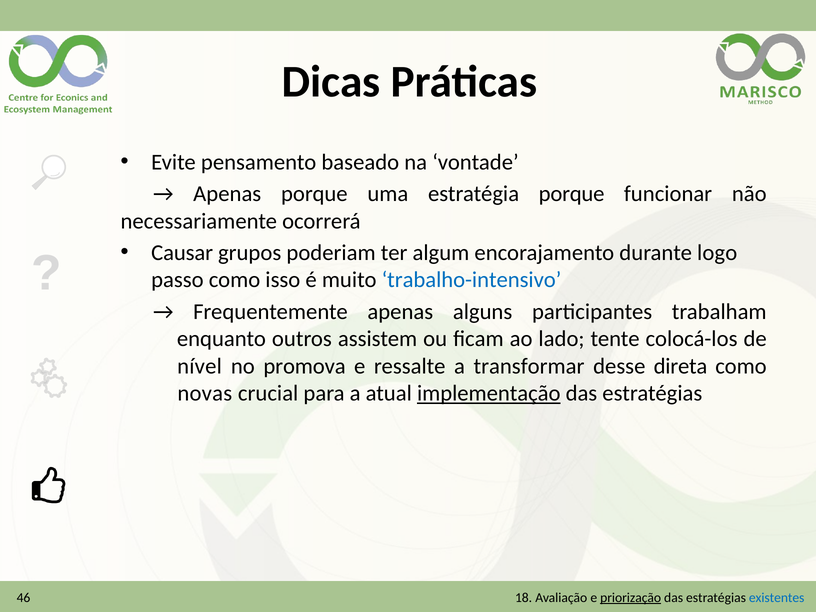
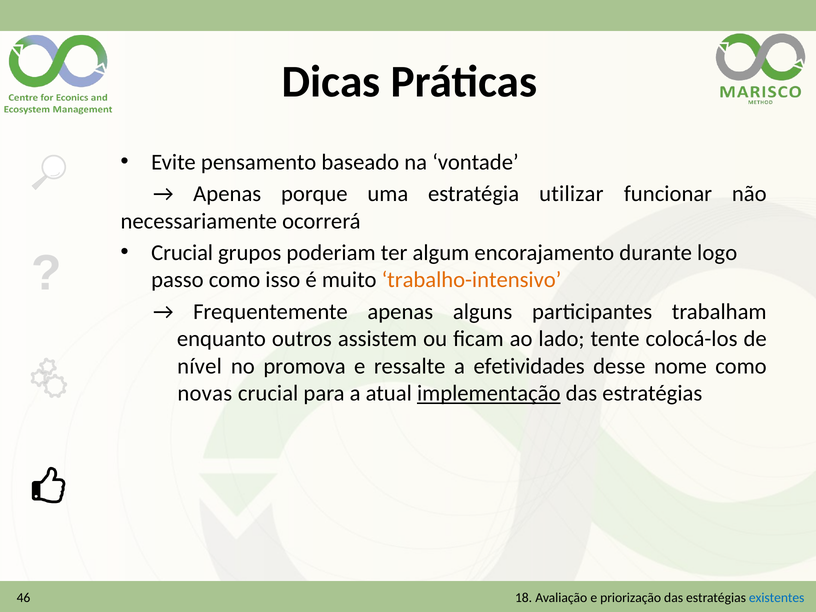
estratégia porque: porque -> utilizar (571, 194)
Causar: Causar -> Crucial (182, 253)
trabalho-intensivo colour: blue -> orange (472, 280)
transformar: transformar -> efetividades (529, 366)
direta: direta -> nome (680, 366)
priorização underline: present -> none (631, 598)
